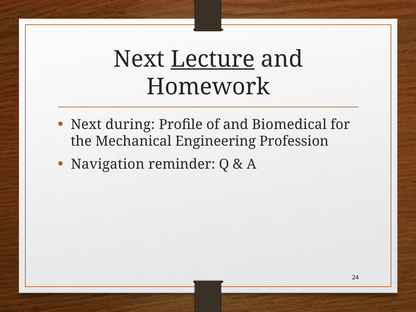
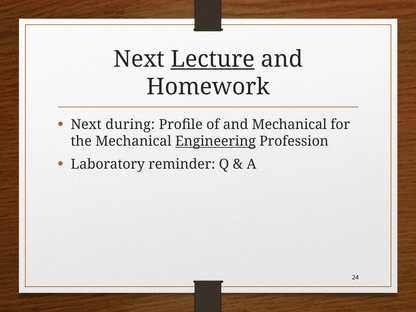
and Biomedical: Biomedical -> Mechanical (289, 125)
Engineering underline: none -> present (215, 141)
Navigation: Navigation -> Laboratory (108, 164)
